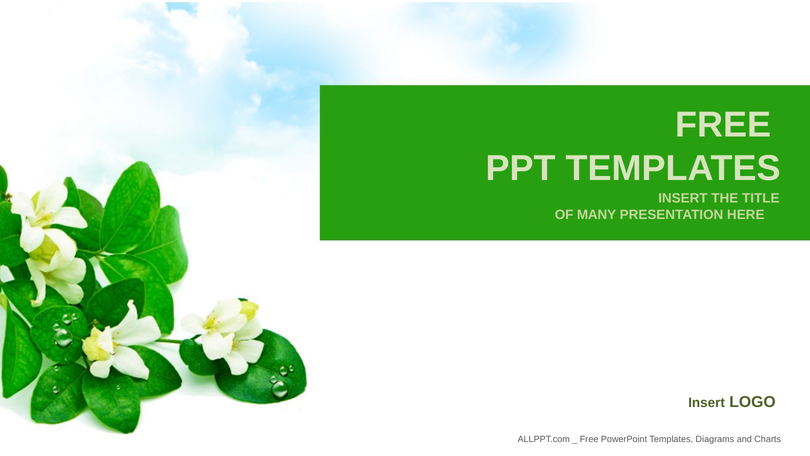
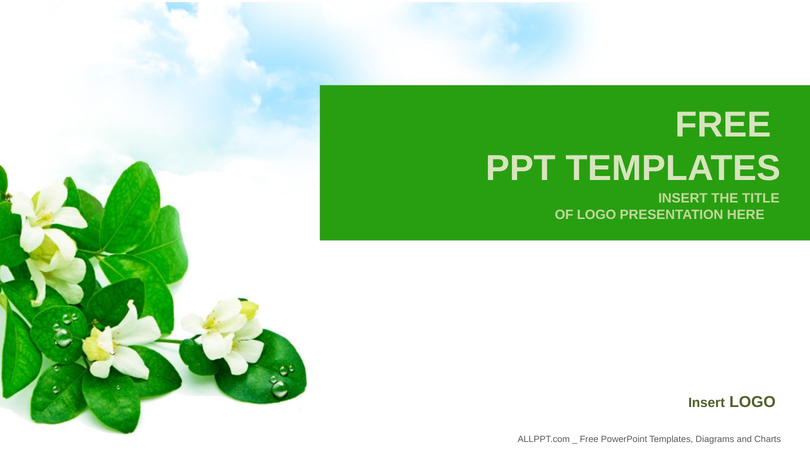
OF MANY: MANY -> LOGO (597, 214)
